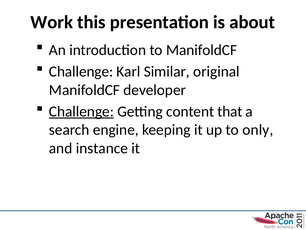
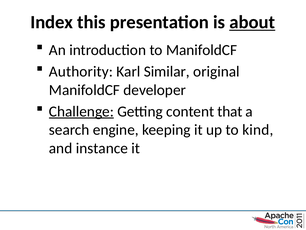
Work: Work -> Index (52, 22)
about underline: none -> present (252, 22)
Challenge: Challenge -> Authority (81, 71)
only: only -> kind (258, 130)
